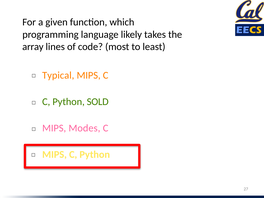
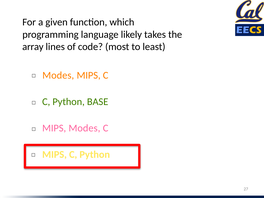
Typical: Typical -> Modes (58, 75)
SOLD: SOLD -> BASE (98, 102)
